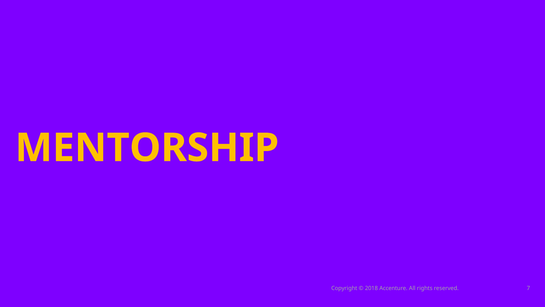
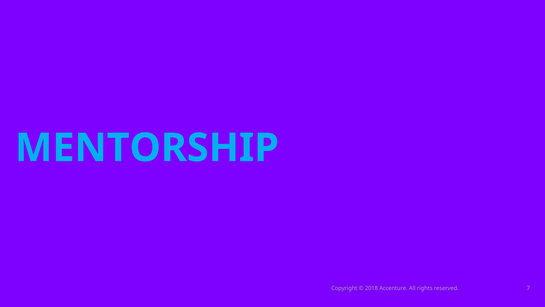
MENTORSHIP colour: yellow -> light blue (147, 148)
